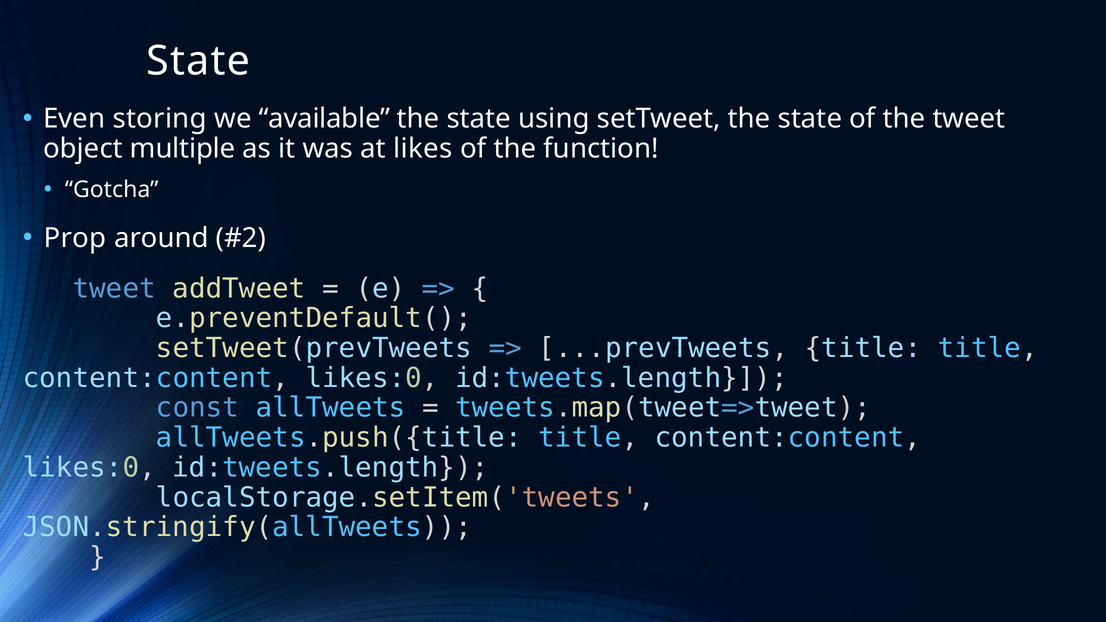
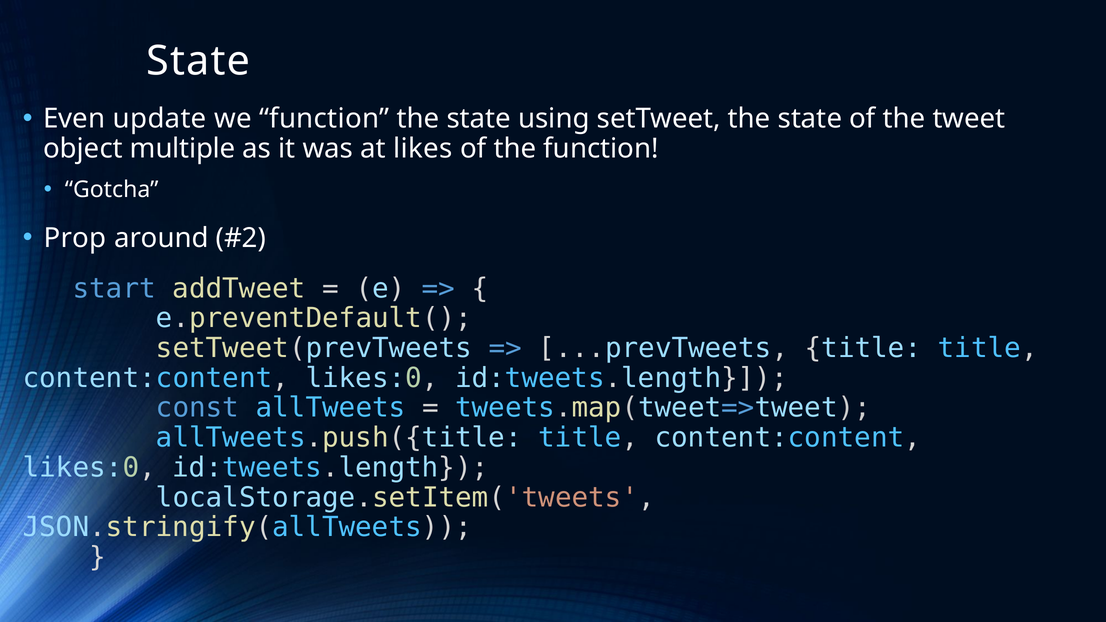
storing: storing -> update (160, 119)
we available: available -> function (324, 119)
tweet: tweet -> start (114, 289)
